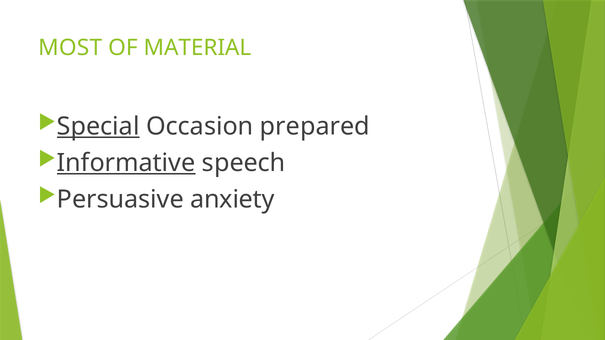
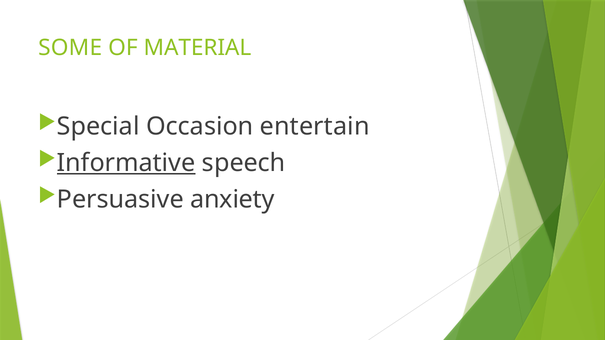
MOST: MOST -> SOME (70, 48)
Special underline: present -> none (98, 126)
prepared: prepared -> entertain (315, 126)
